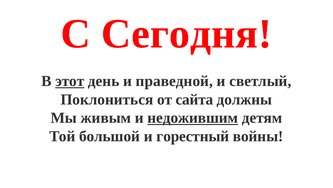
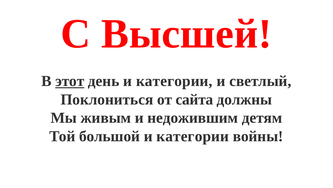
Сегодня: Сегодня -> Высшей (187, 34)
день и праведной: праведной -> категории (174, 81)
недожившим underline: present -> none (193, 117)
большой и горестный: горестный -> категории (193, 136)
